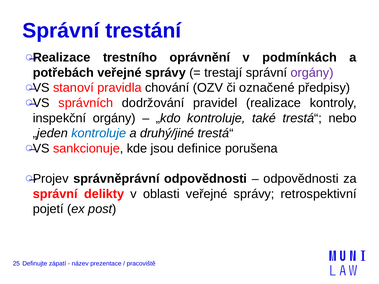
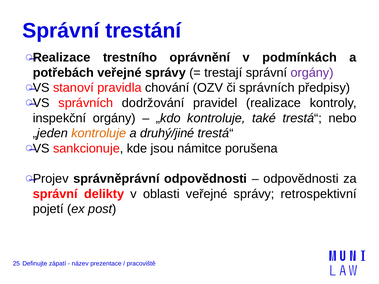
či označené: označené -> správních (267, 88)
kontroluje colour: blue -> orange (99, 133)
definice: definice -> námitce (199, 149)
